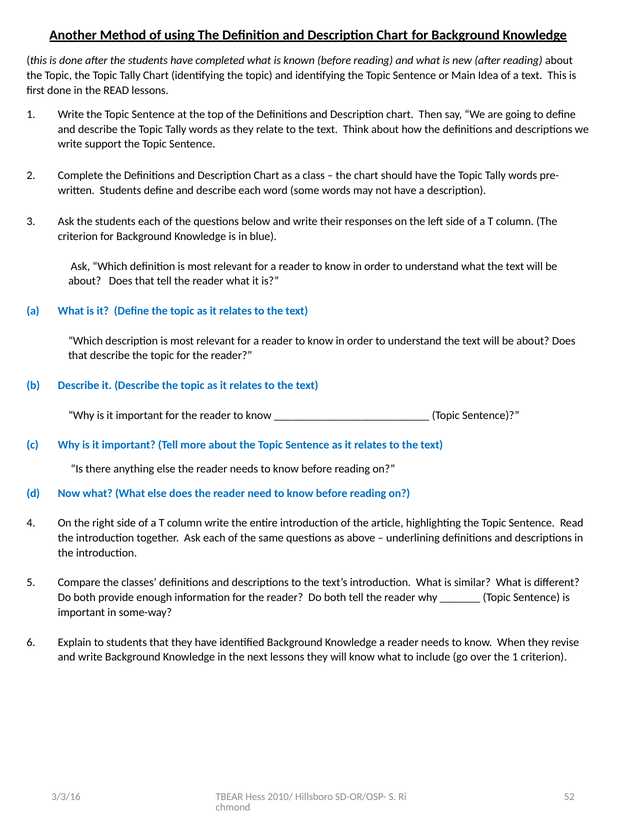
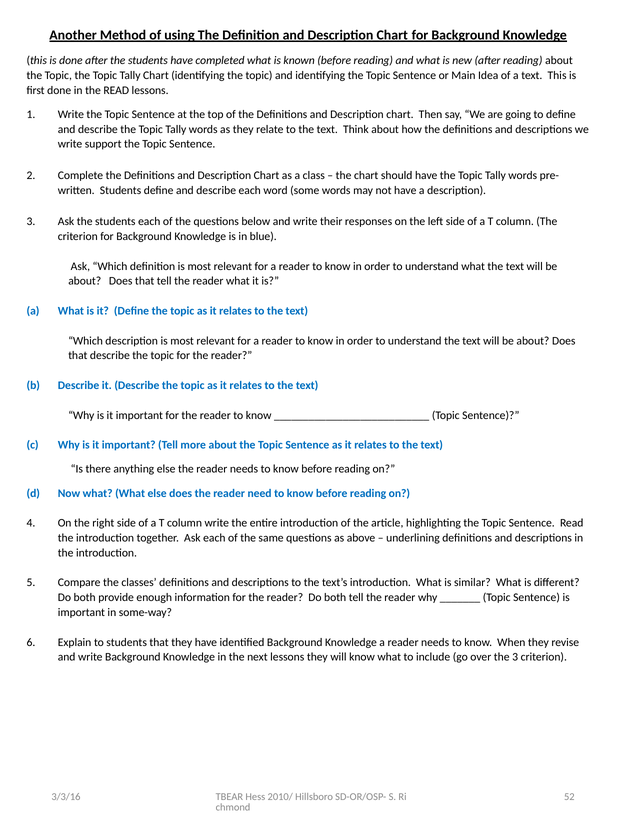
the 1: 1 -> 3 (515, 657)
